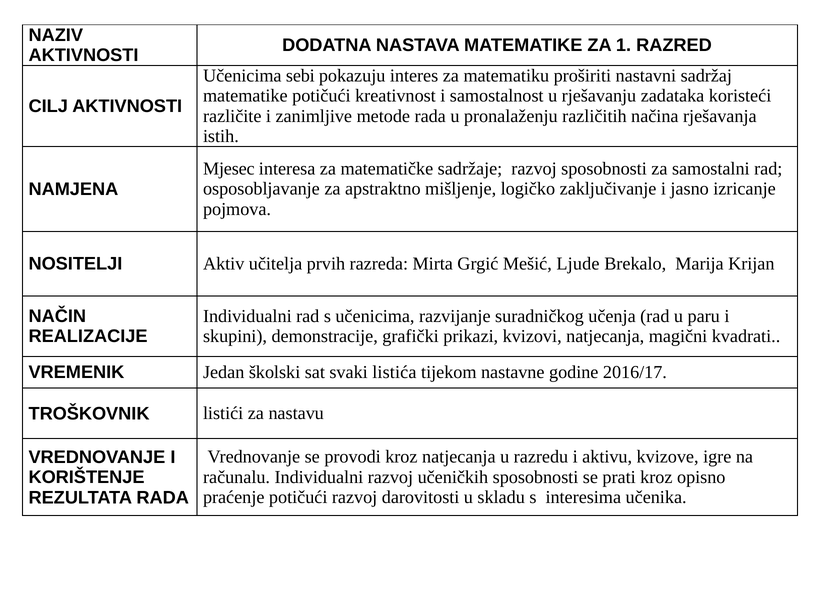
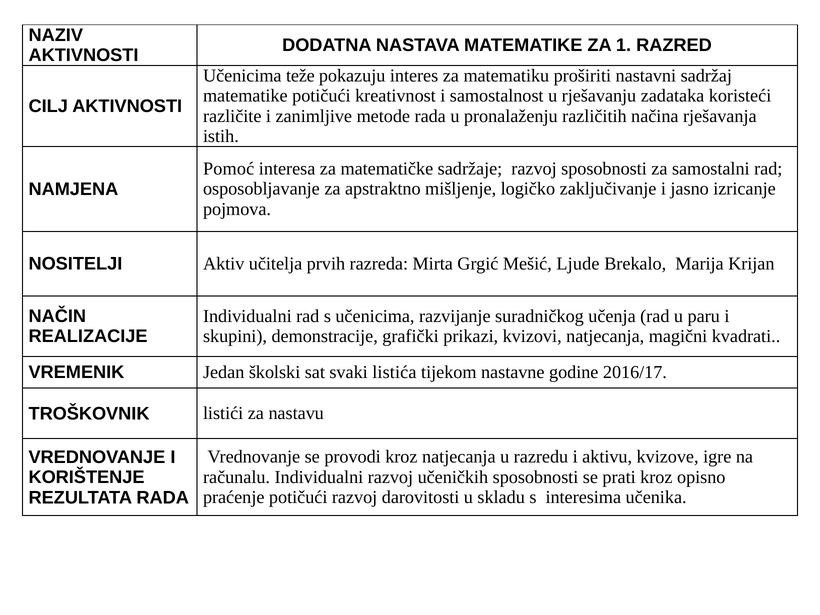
sebi: sebi -> teže (300, 76)
Mjesec: Mjesec -> Pomoć (229, 169)
